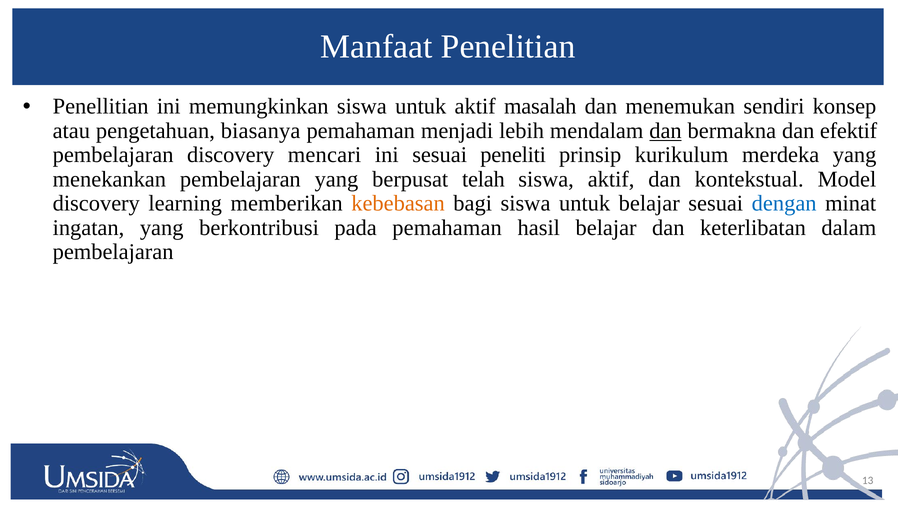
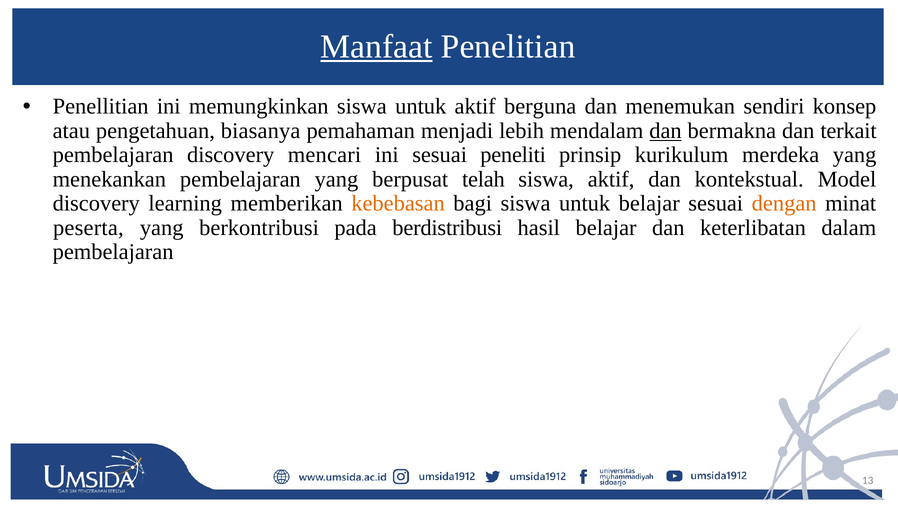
Manfaat underline: none -> present (376, 47)
masalah: masalah -> berguna (540, 107)
efektif: efektif -> terkait (849, 131)
dengan colour: blue -> orange (784, 204)
ingatan: ingatan -> peserta (88, 228)
pada pemahaman: pemahaman -> berdistribusi (447, 228)
